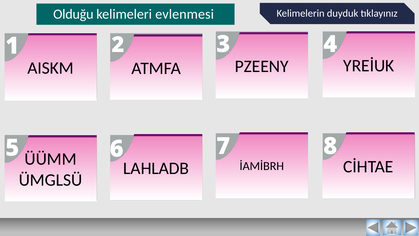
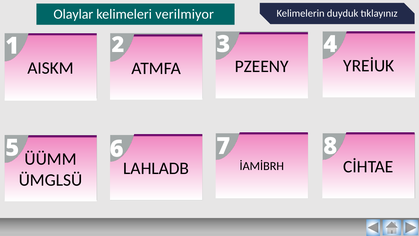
Olduğu: Olduğu -> Olaylar (73, 14)
evlenmesi: evlenmesi -> verilmiyor (185, 14)
